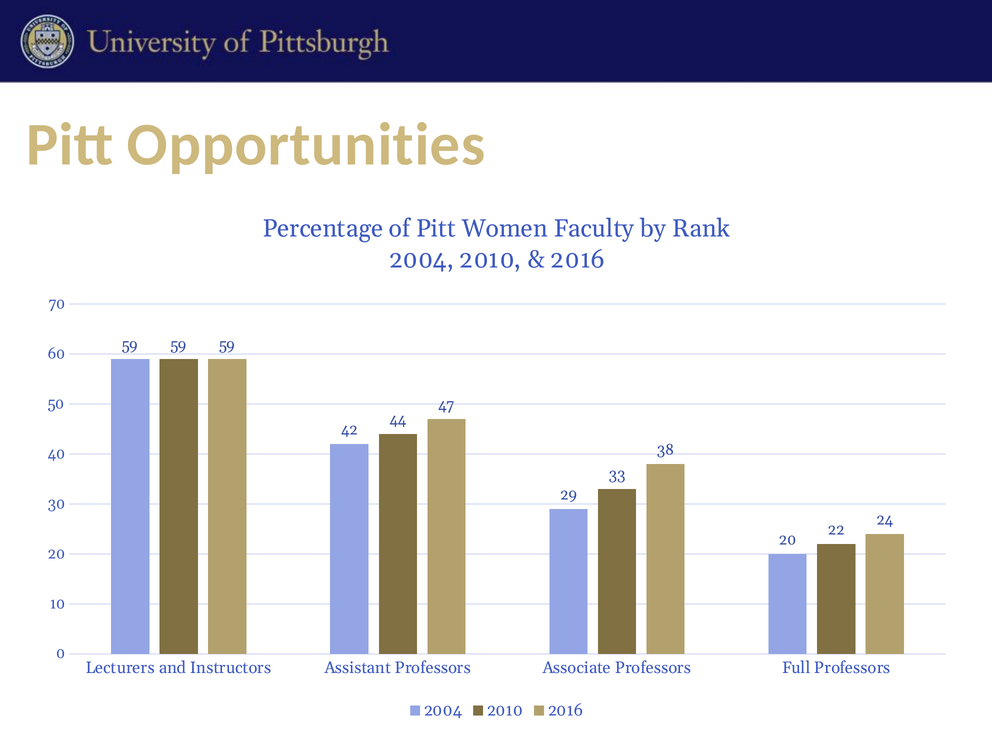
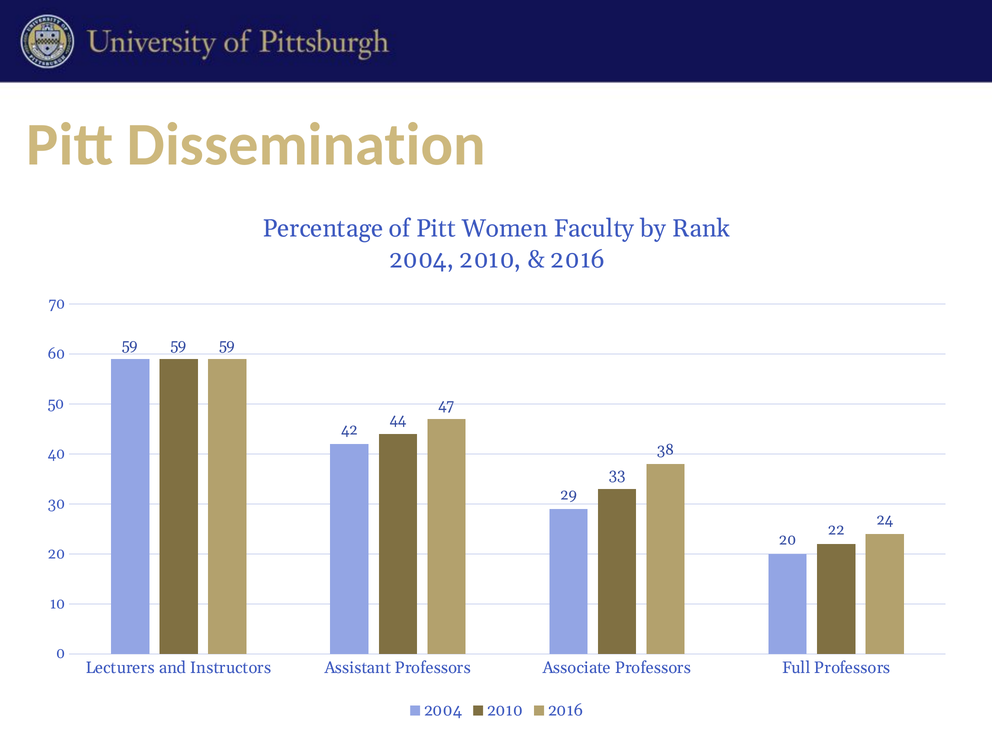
Opportunities: Opportunities -> Dissemination (306, 145)
